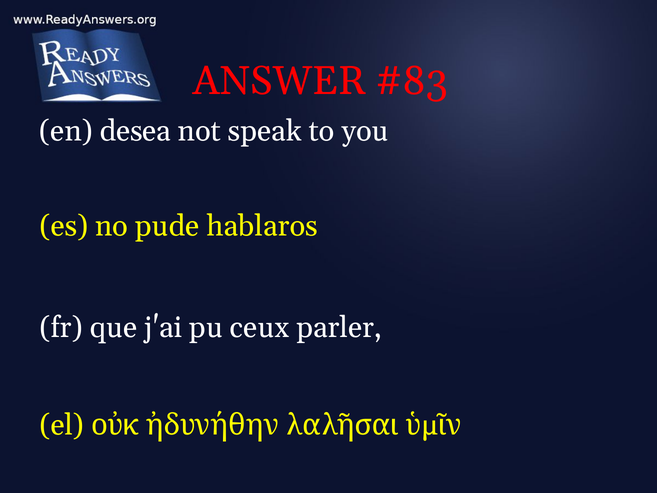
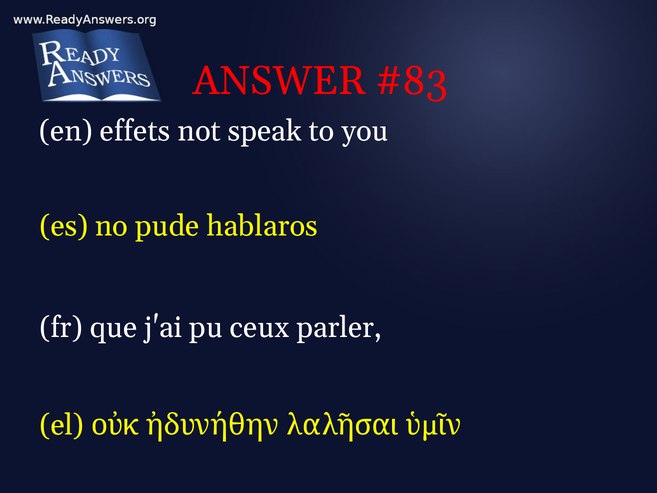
desea: desea -> effets (135, 131)
